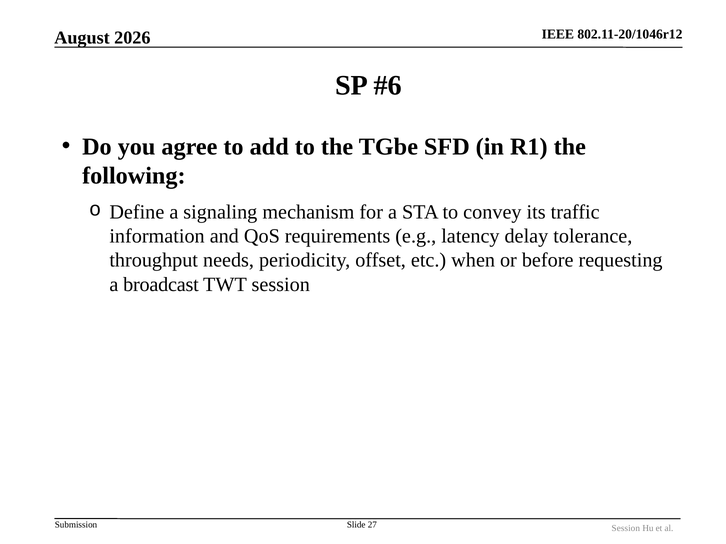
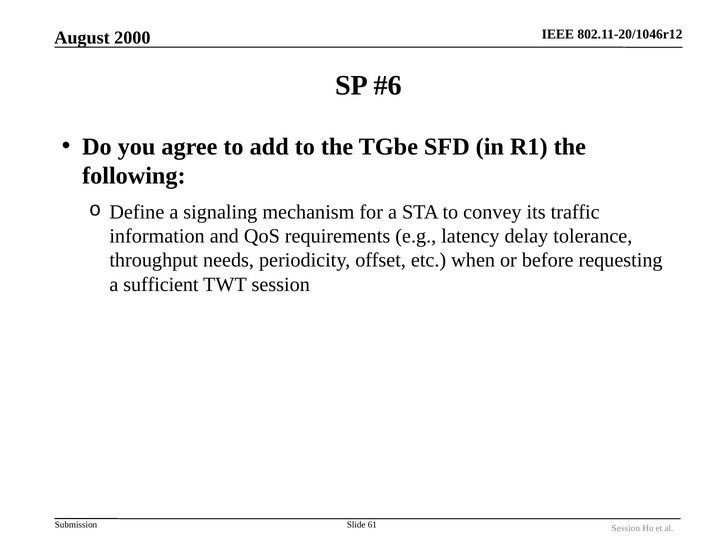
2026: 2026 -> 2000 (132, 38)
broadcast: broadcast -> sufficient (161, 285)
27: 27 -> 61 (372, 525)
